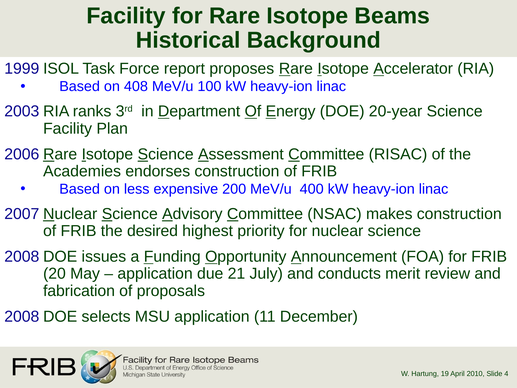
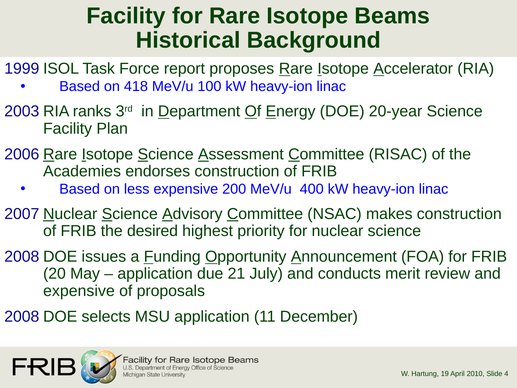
408: 408 -> 418 (136, 86)
fabrication: fabrication -> expensive (79, 291)
